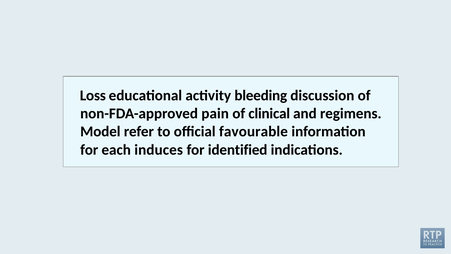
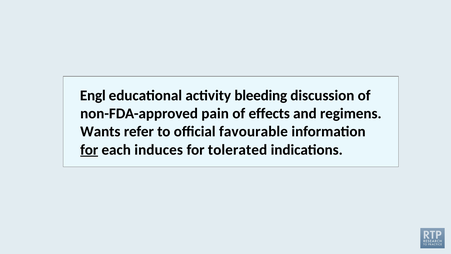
Loss: Loss -> Engl (93, 95)
clinical: clinical -> effects (269, 113)
Model: Model -> Wants (100, 132)
for underline: none -> present (89, 150)
identified: identified -> tolerated (238, 150)
